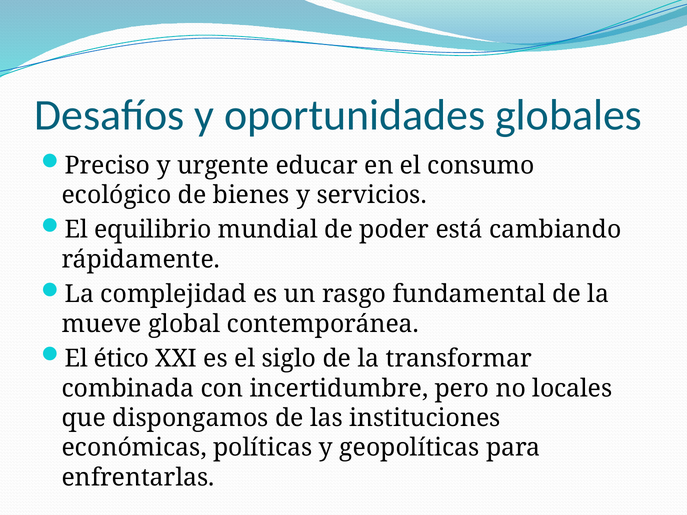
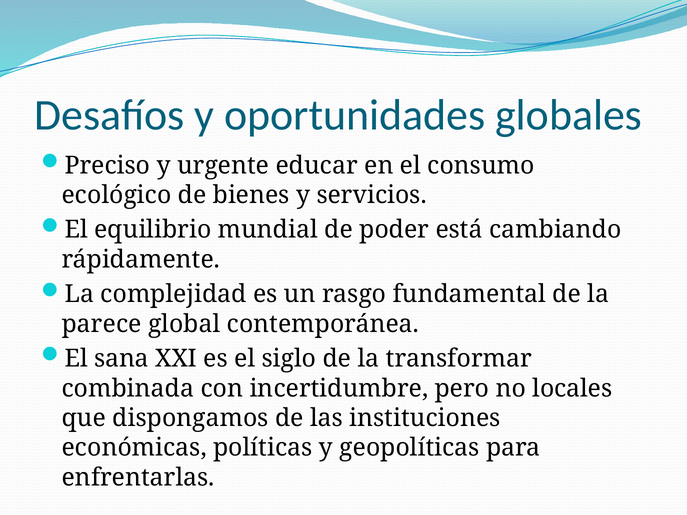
mueve: mueve -> parece (102, 324)
ético: ético -> sana (122, 359)
